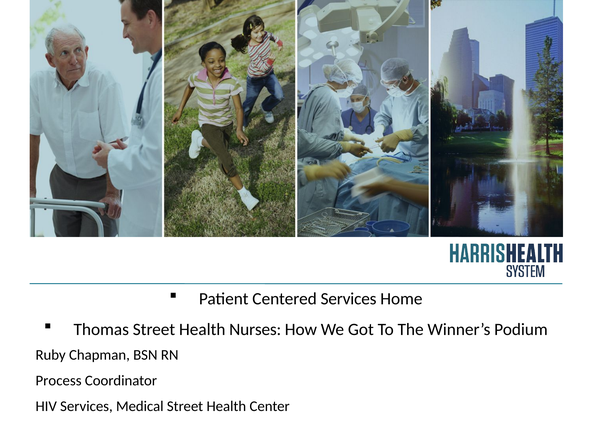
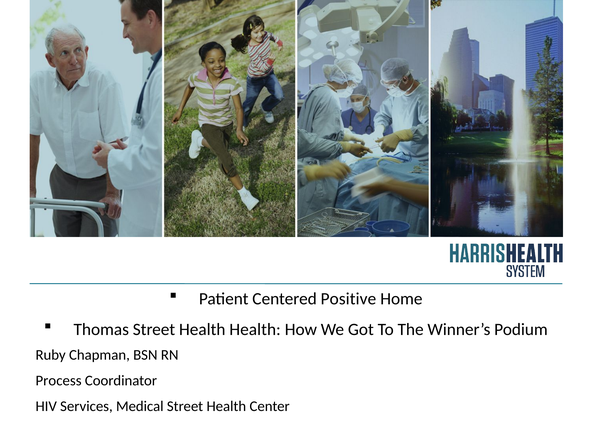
Centered Services: Services -> Positive (348, 299)
Health Nurses: Nurses -> Health (255, 329)
